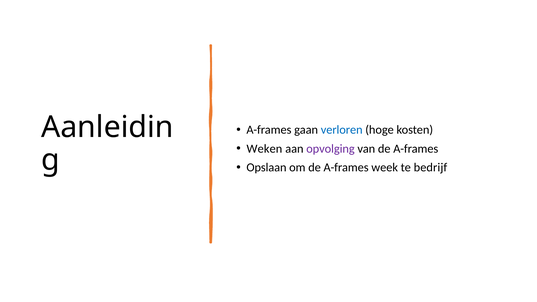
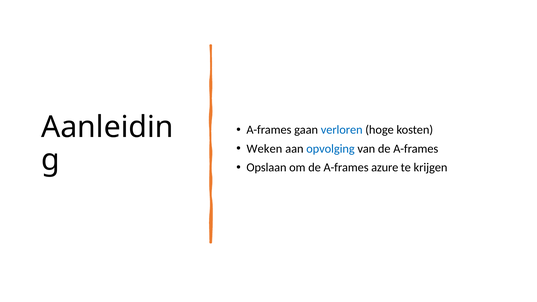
opvolging colour: purple -> blue (330, 149)
week: week -> azure (385, 168)
bedrijf: bedrijf -> krijgen (431, 168)
